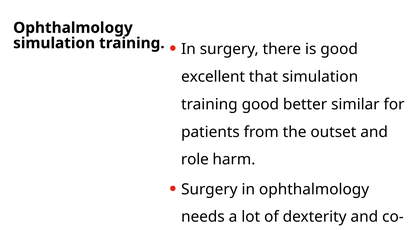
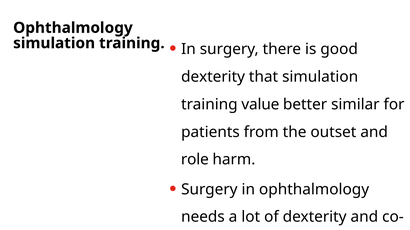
excellent: excellent -> dexterity (213, 77)
training good: good -> value (260, 105)
